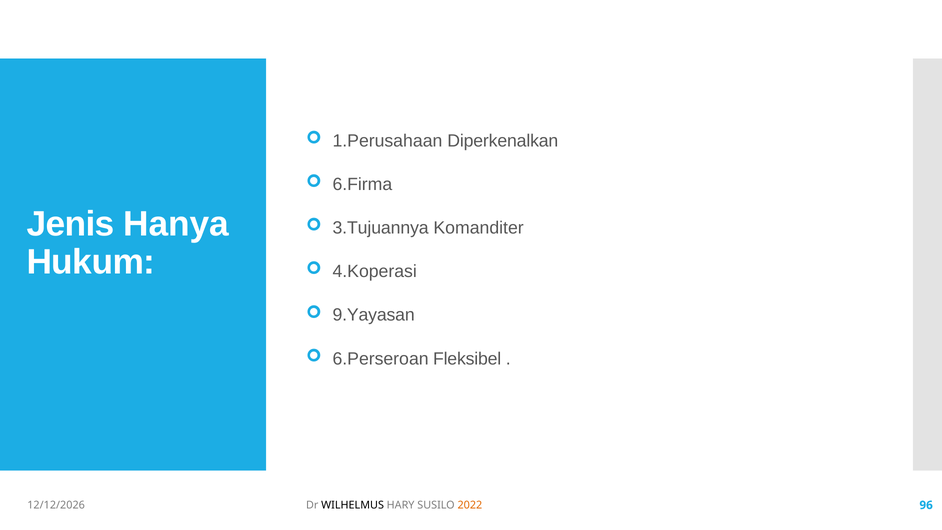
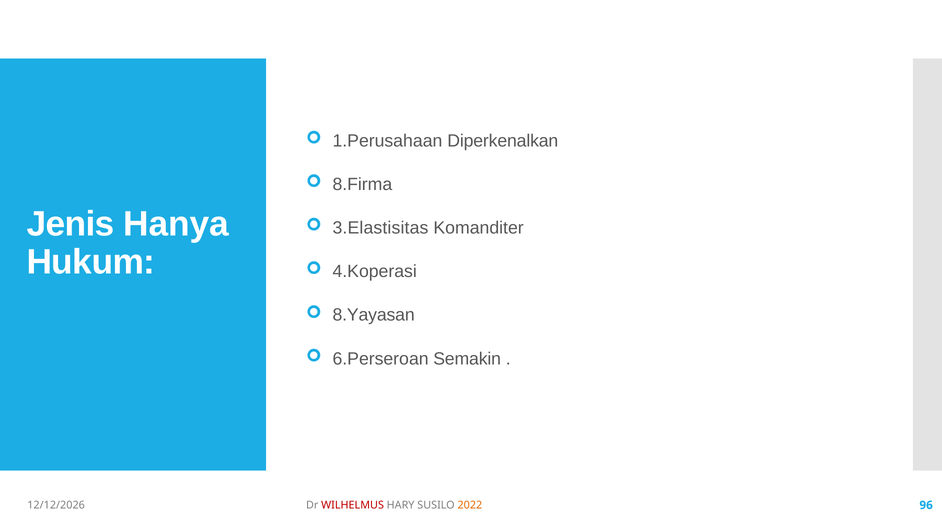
6.Firma: 6.Firma -> 8.Firma (362, 184)
3.Tujuannya: 3.Tujuannya -> 3.Elastisitas (380, 228)
9.Yayasan: 9.Yayasan -> 8.Yayasan (374, 315)
Fleksibel: Fleksibel -> Semakin (467, 359)
WILHELMUS colour: black -> red (353, 505)
